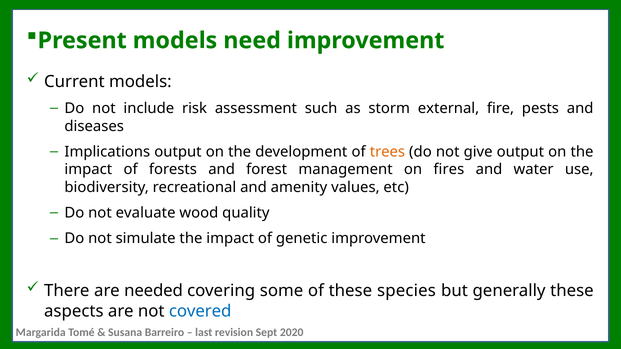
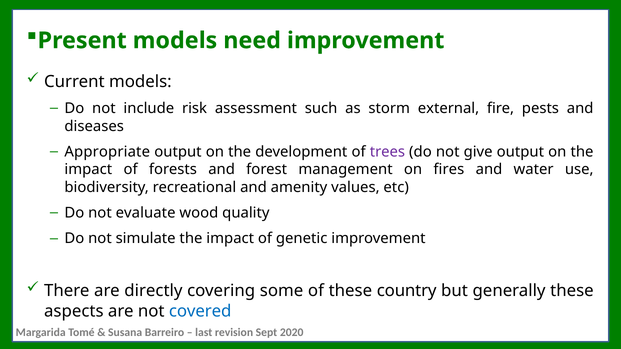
Implications: Implications -> Appropriate (107, 152)
trees colour: orange -> purple (387, 152)
needed: needed -> directly (153, 291)
species: species -> country (407, 291)
